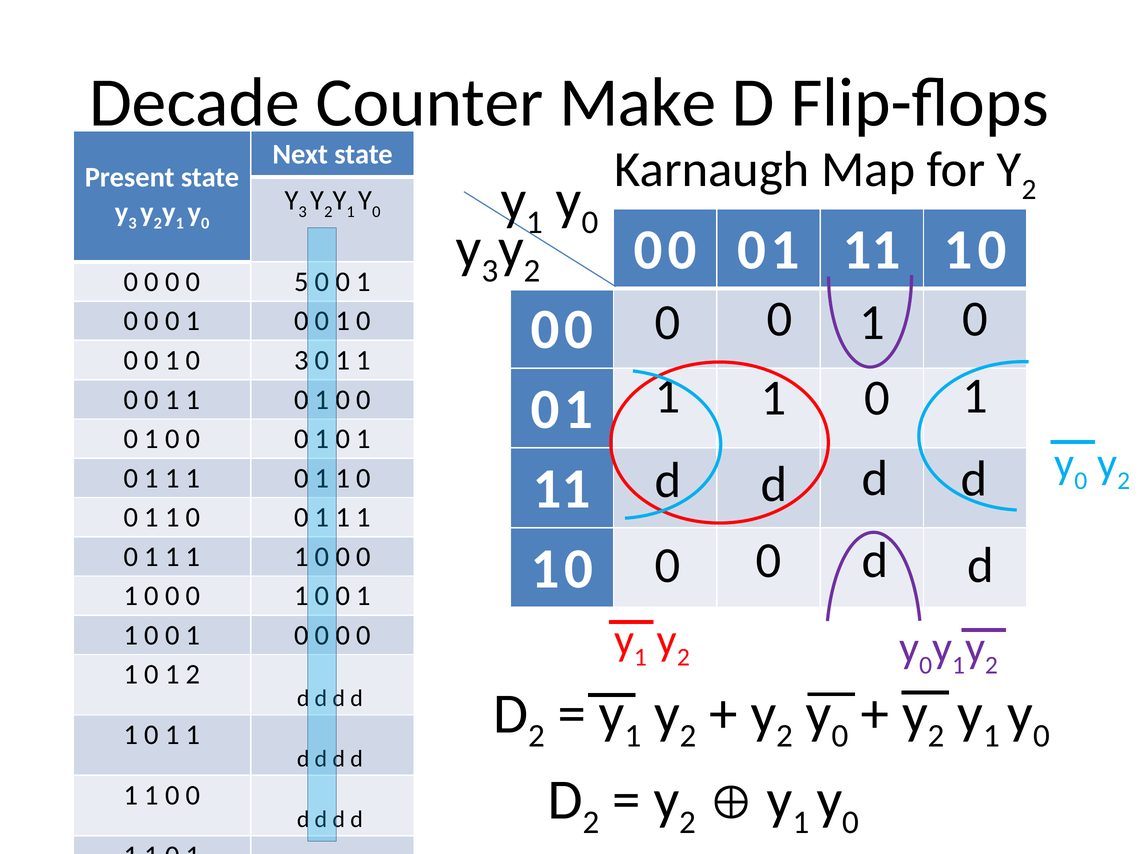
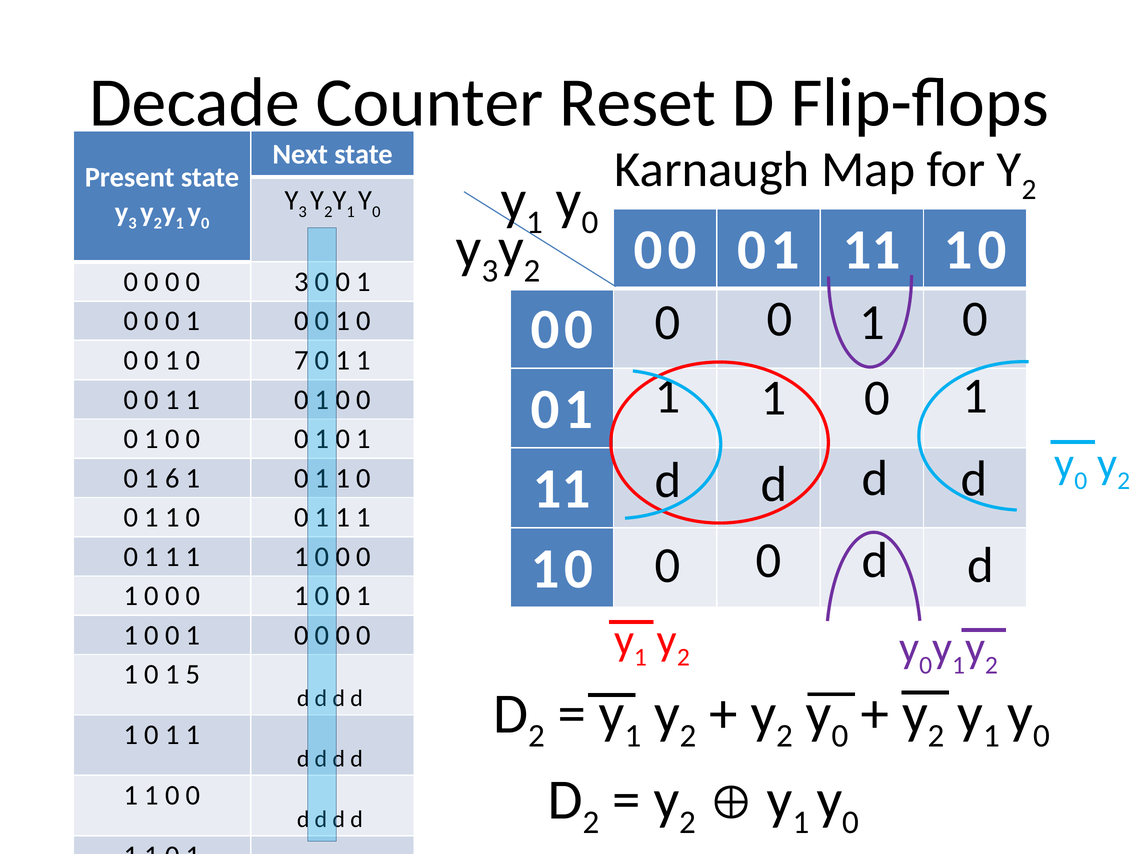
Make: Make -> Reset (638, 103)
0 5: 5 -> 3 (301, 282)
0 3: 3 -> 7 (301, 360)
1: 1 -> 6 (172, 478)
1 2: 2 -> 5 (193, 675)
